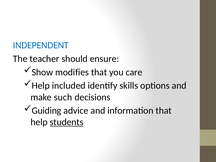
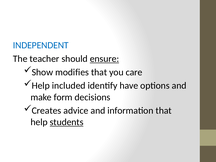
ensure underline: none -> present (104, 59)
skills: skills -> have (129, 86)
such: such -> form (63, 97)
Guiding: Guiding -> Creates (46, 111)
